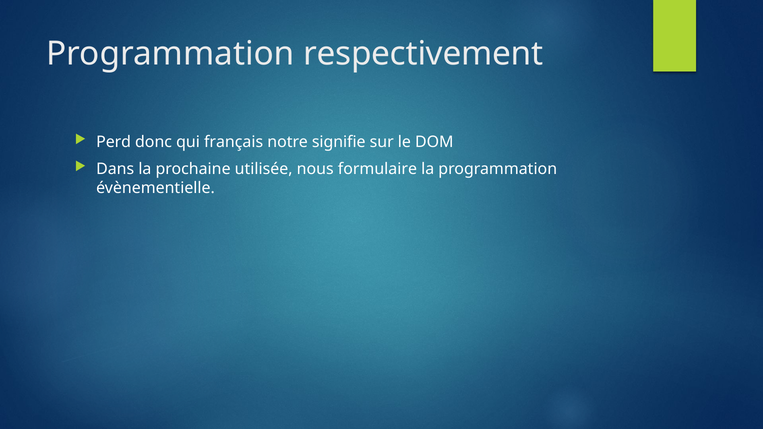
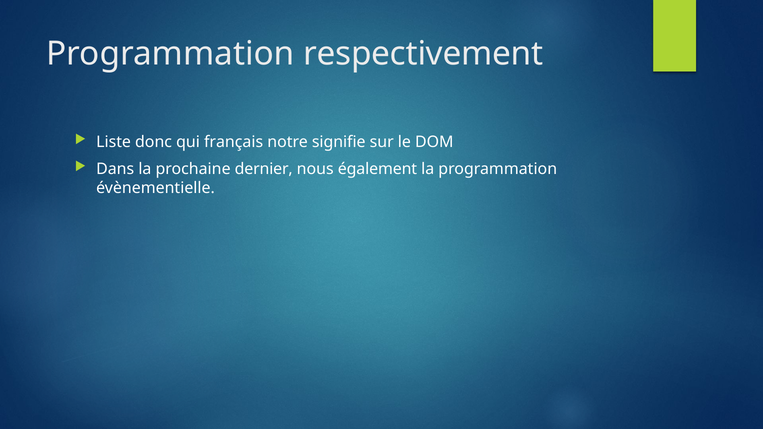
Perd: Perd -> Liste (114, 142)
utilisée: utilisée -> dernier (264, 169)
formulaire: formulaire -> également (377, 169)
